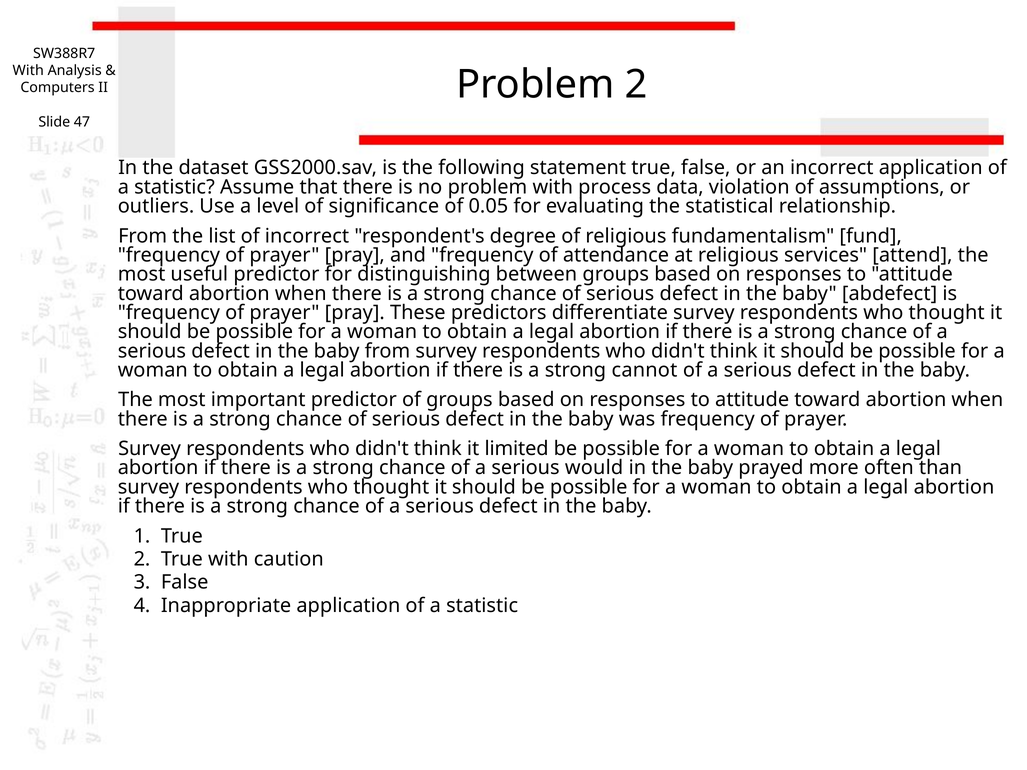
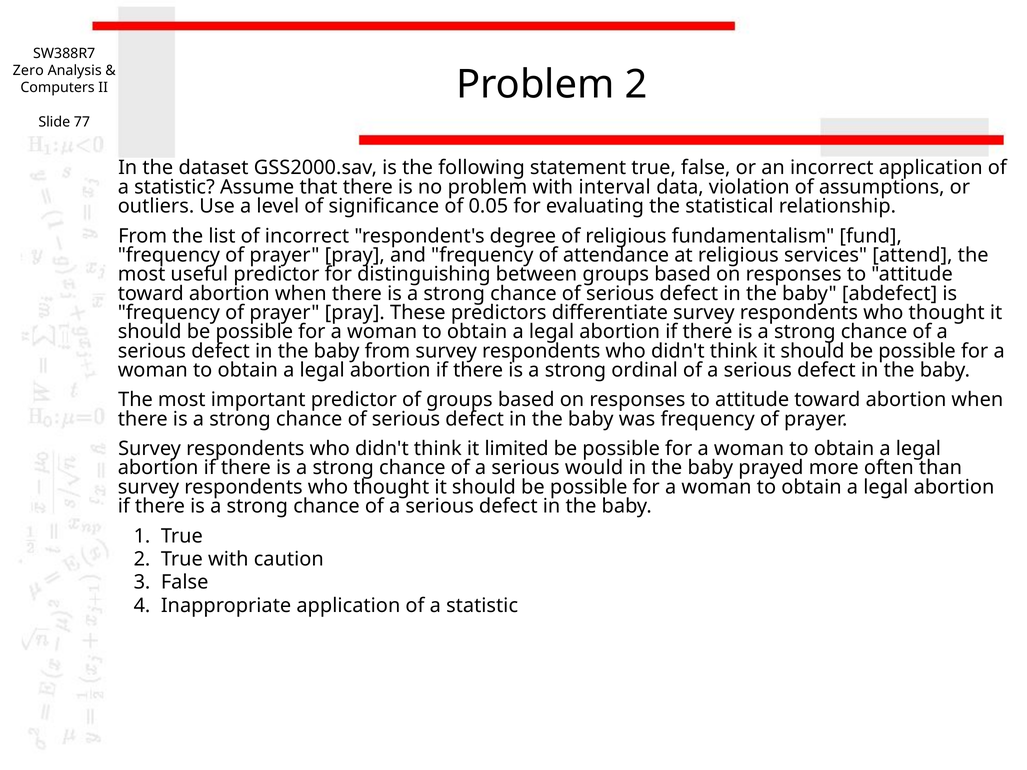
With: With -> Zero (28, 71)
47: 47 -> 77 (82, 122)
process: process -> interval (615, 187)
cannot: cannot -> ordinal (645, 370)
